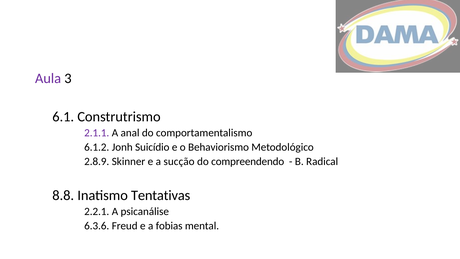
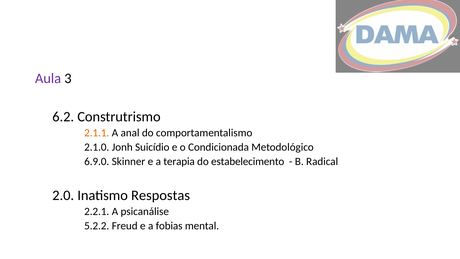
6.1: 6.1 -> 6.2 (63, 117)
2.1.1 colour: purple -> orange (97, 133)
6.1.2: 6.1.2 -> 2.1.0 (97, 147)
Behaviorismo: Behaviorismo -> Condicionada (219, 147)
2.8.9: 2.8.9 -> 6.9.0 (97, 161)
sucção: sucção -> terapia (179, 161)
compreendendo: compreendendo -> estabelecimento (248, 161)
8.8: 8.8 -> 2.0 (63, 195)
Tentativas: Tentativas -> Respostas (161, 195)
6.3.6: 6.3.6 -> 5.2.2 (97, 226)
